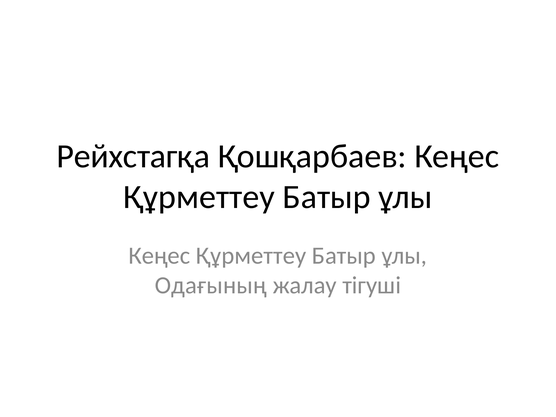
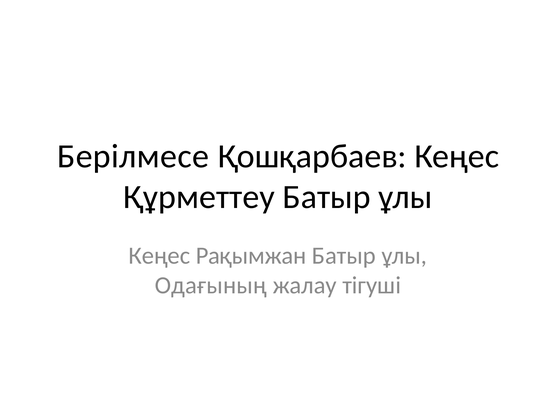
Рейхстагқа: Рейхстагқа -> Берілмесе (133, 156)
Құрметтеу: Құрметтеу -> Рақымжан (251, 256)
